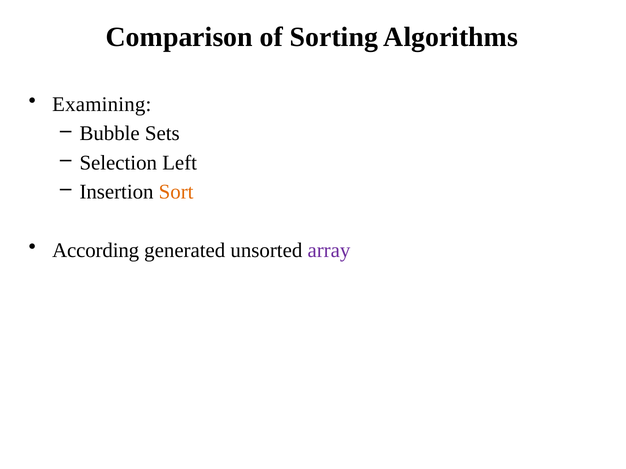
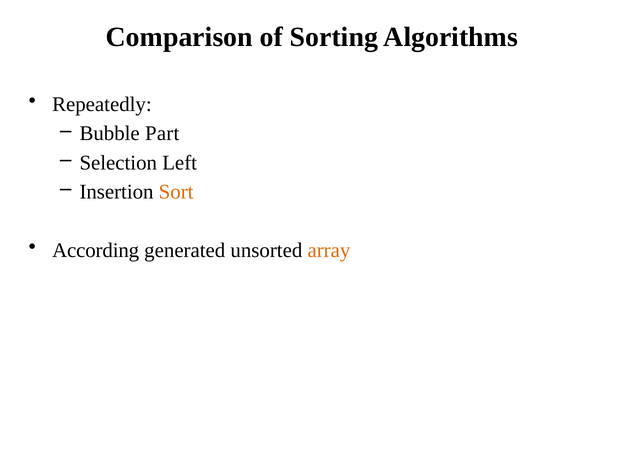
Examining: Examining -> Repeatedly (102, 104)
Sets: Sets -> Part (162, 134)
array colour: purple -> orange (329, 251)
